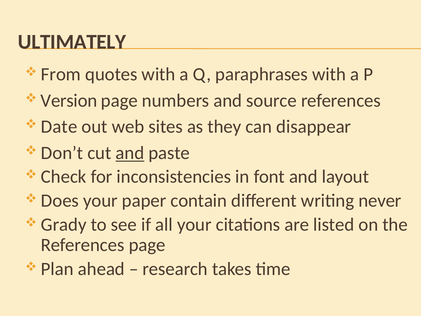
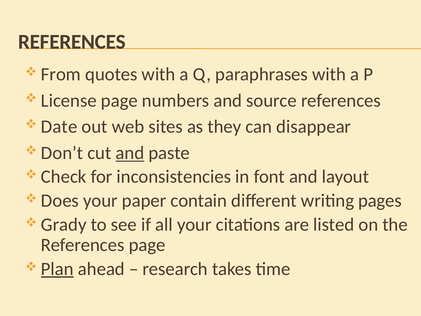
ULTIMATELY: ULTIMATELY -> REFERENCES (72, 42)
Version: Version -> License (69, 100)
never: never -> pages (380, 201)
Plan underline: none -> present (57, 269)
